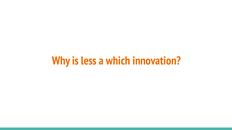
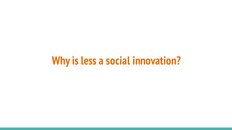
which: which -> social (118, 61)
